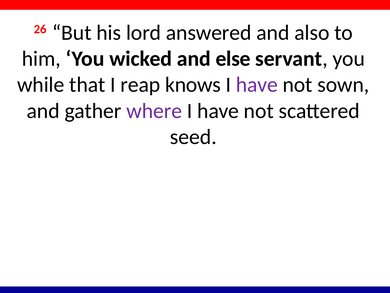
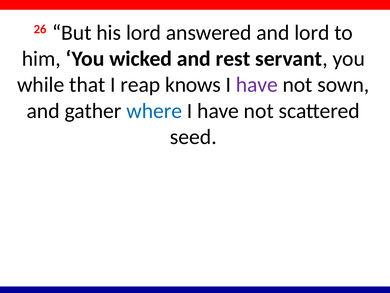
and also: also -> lord (312, 33)
else: else -> rest (233, 59)
where colour: purple -> blue (154, 111)
